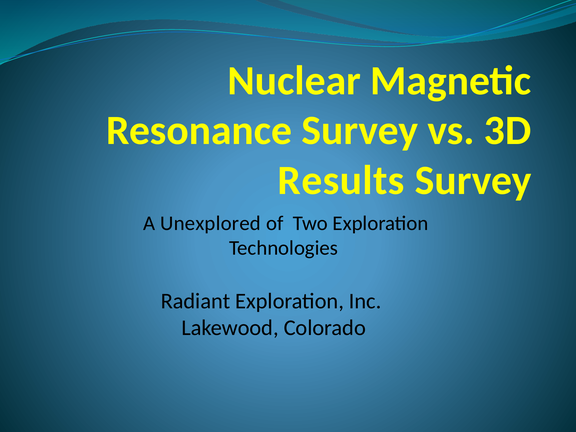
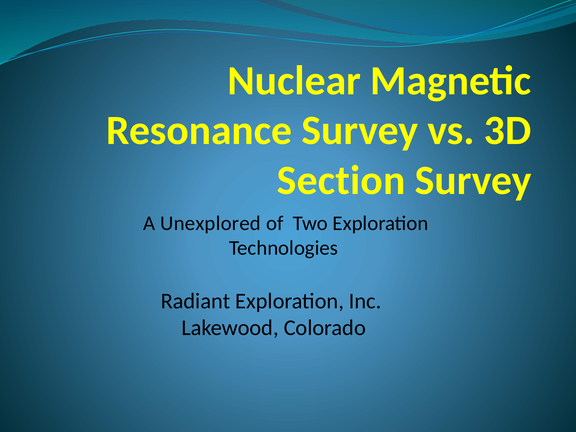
Results: Results -> Section (341, 180)
